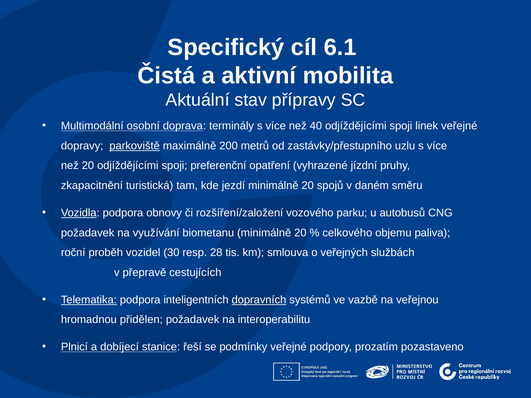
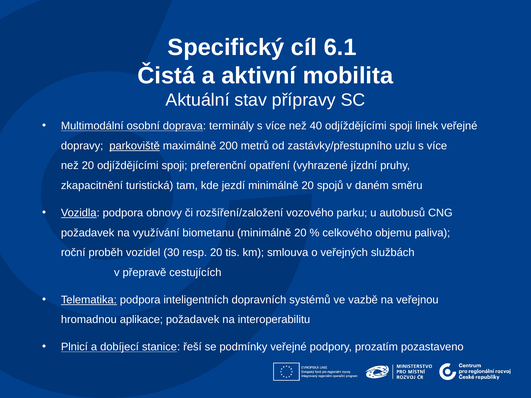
resp 28: 28 -> 20 (216, 253)
dopravních underline: present -> none (259, 300)
přidělen: přidělen -> aplikace (141, 320)
